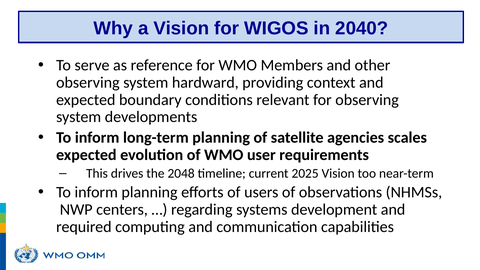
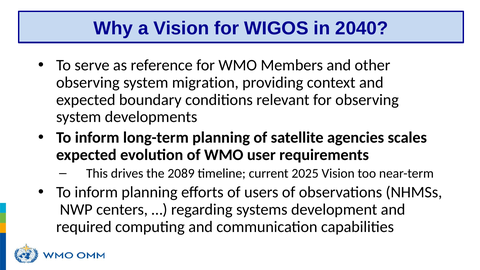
hardward: hardward -> migration (205, 82)
2048: 2048 -> 2089 (181, 173)
